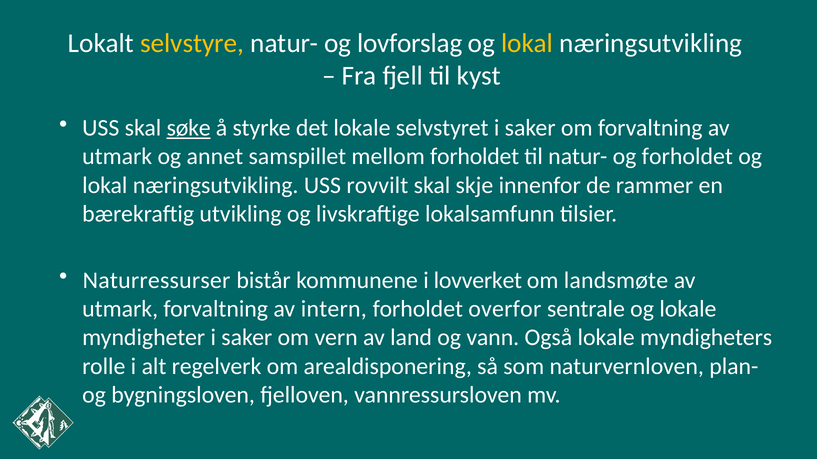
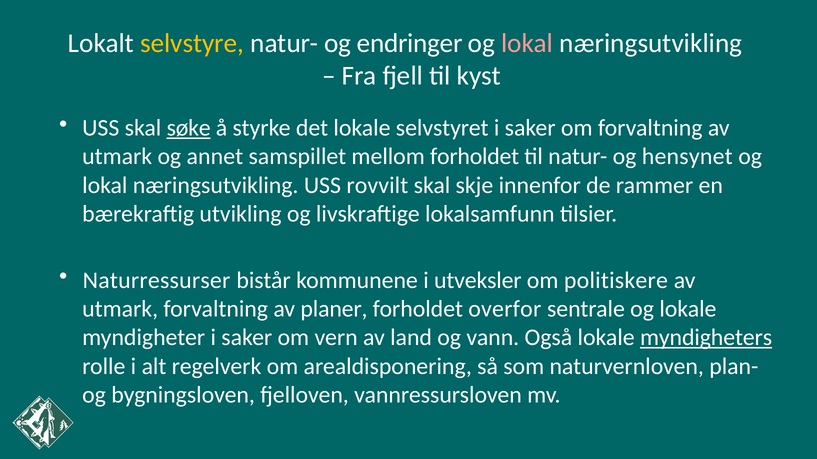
lovforslag: lovforslag -> endringer (410, 43)
lokal colour: yellow -> pink (527, 43)
og forholdet: forholdet -> hensynet (687, 157)
lovverket: lovverket -> utveksler (478, 281)
landsmøte: landsmøte -> politiskere (616, 281)
intern: intern -> planer (334, 309)
myndigheters underline: none -> present (706, 338)
